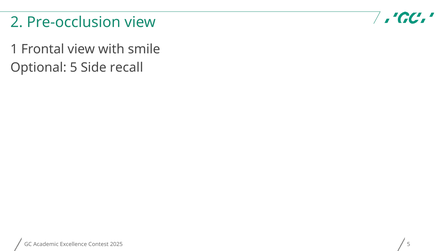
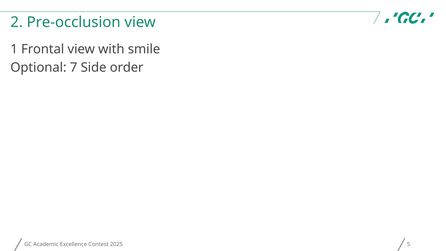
Optional 5: 5 -> 7 (74, 67)
recall: recall -> order (127, 67)
